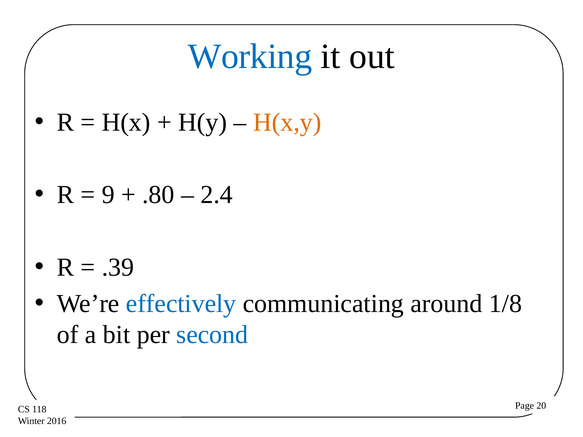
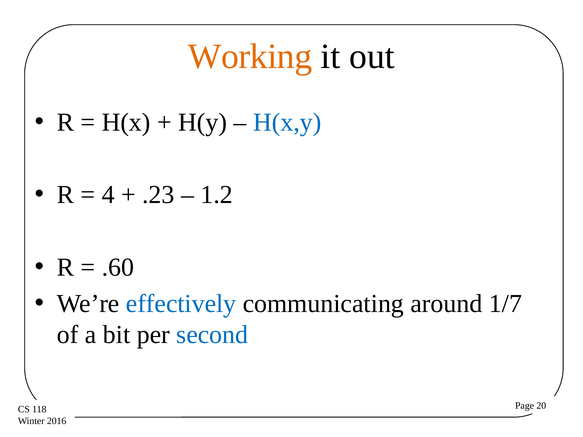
Working colour: blue -> orange (250, 56)
H(x,y colour: orange -> blue (287, 122)
9: 9 -> 4 (108, 195)
.80: .80 -> .23 (158, 195)
2.4: 2.4 -> 1.2 (217, 195)
.39: .39 -> .60 (118, 267)
1/8: 1/8 -> 1/7 (505, 304)
